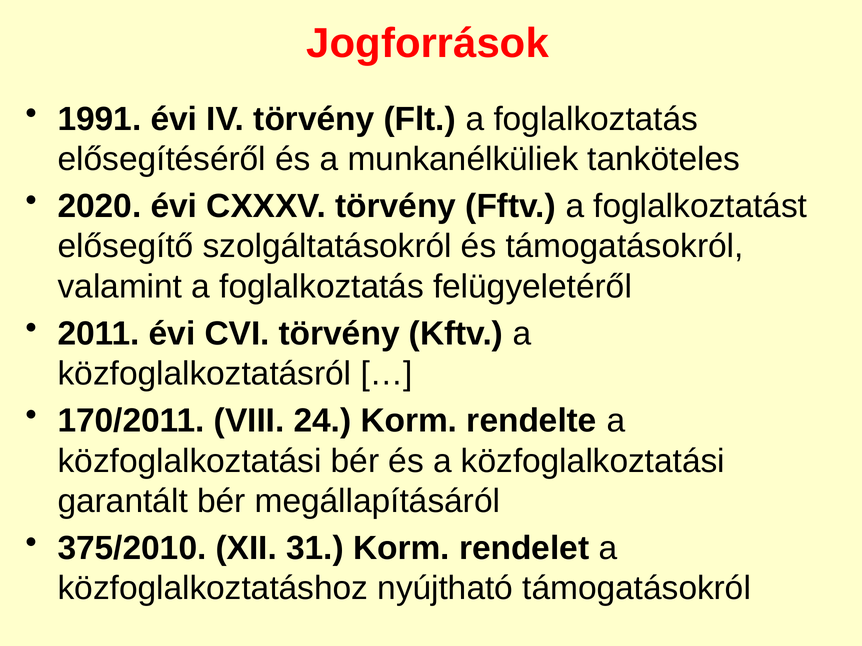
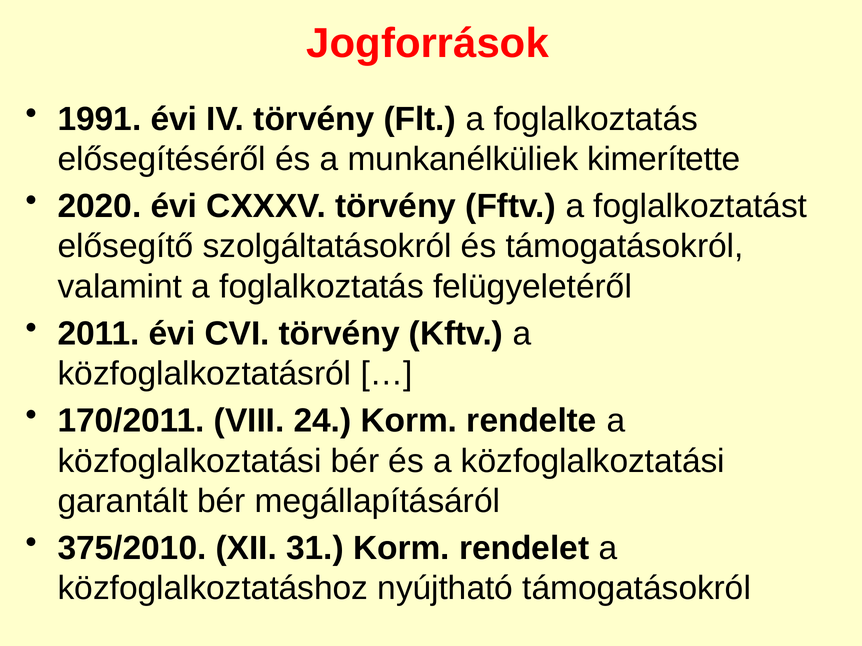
tanköteles: tanköteles -> kimerítette (664, 159)
